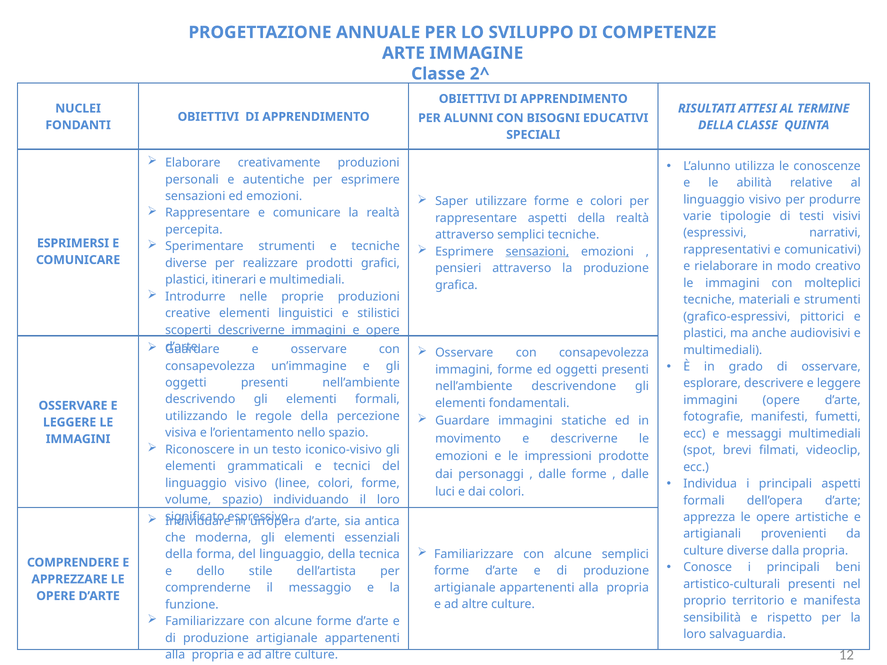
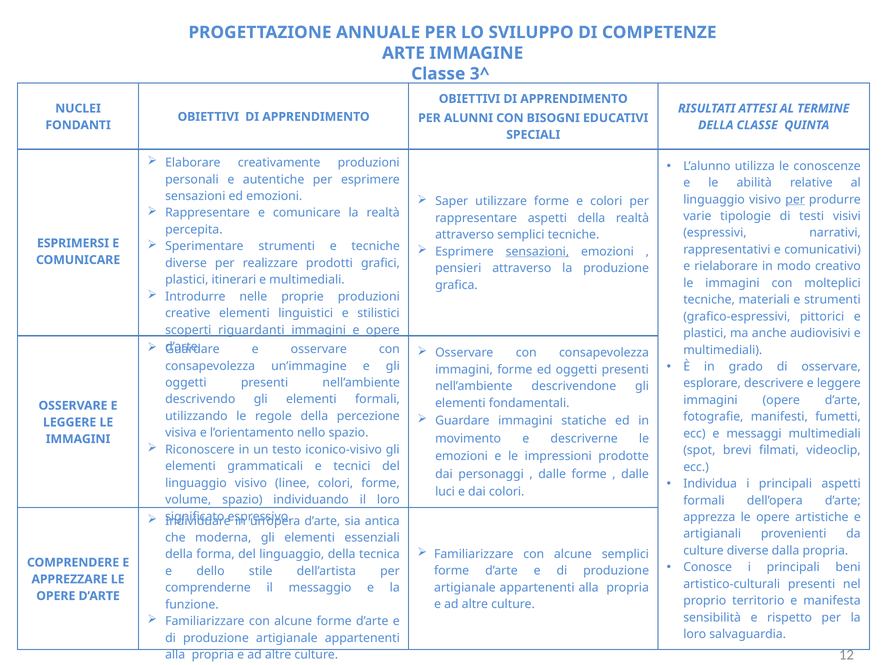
2^: 2^ -> 3^ (480, 74)
per underline: none -> present (795, 200)
scoperti descriverne: descriverne -> riguardanti (251, 330)
